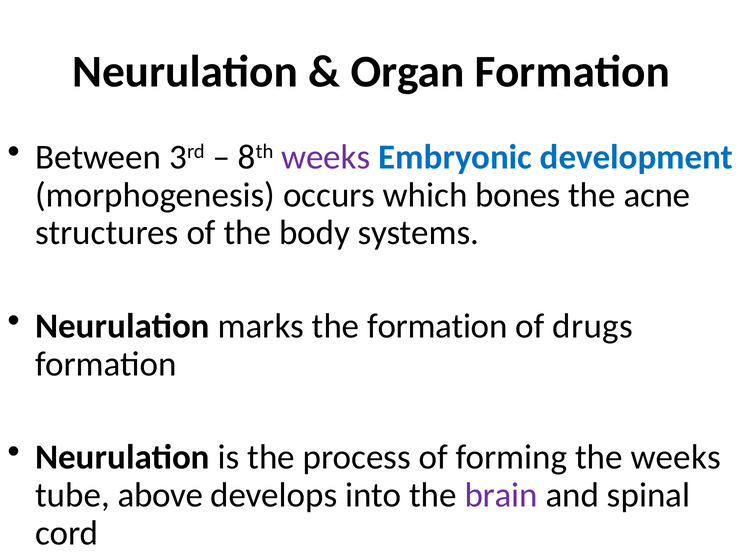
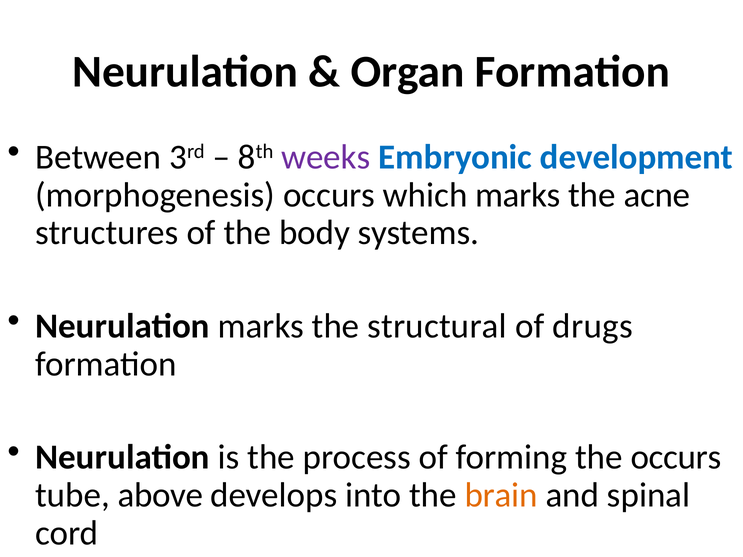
which bones: bones -> marks (518, 195)
the formation: formation -> structural (437, 326)
the weeks: weeks -> occurs (676, 458)
brain colour: purple -> orange (501, 495)
